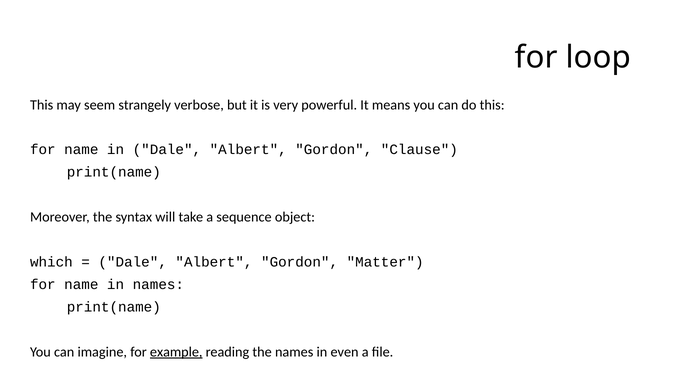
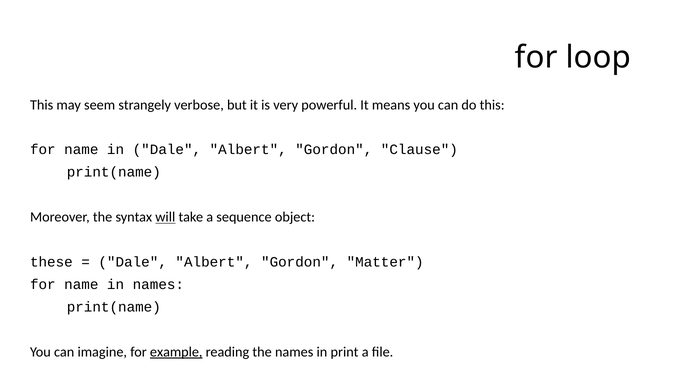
will underline: none -> present (165, 217)
which: which -> these (51, 262)
even: even -> print (345, 352)
